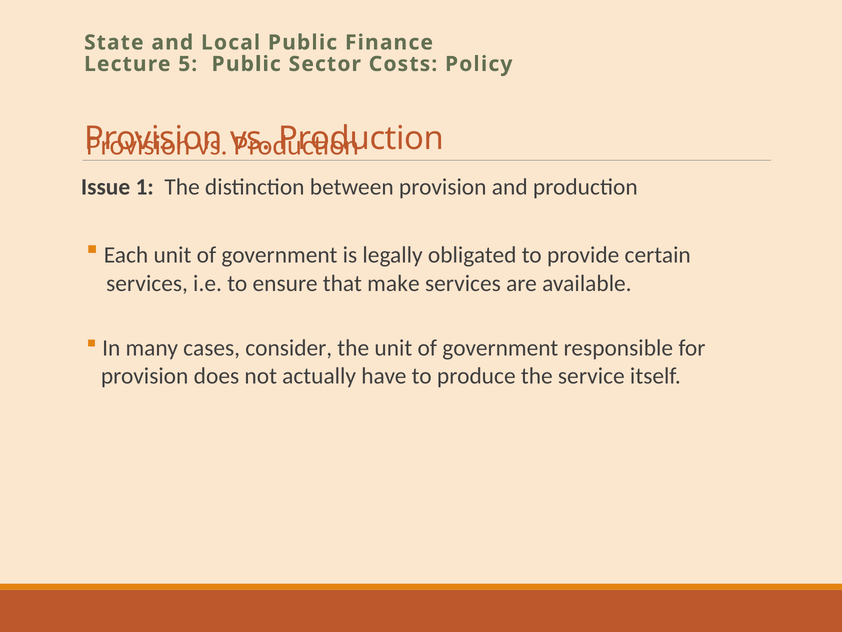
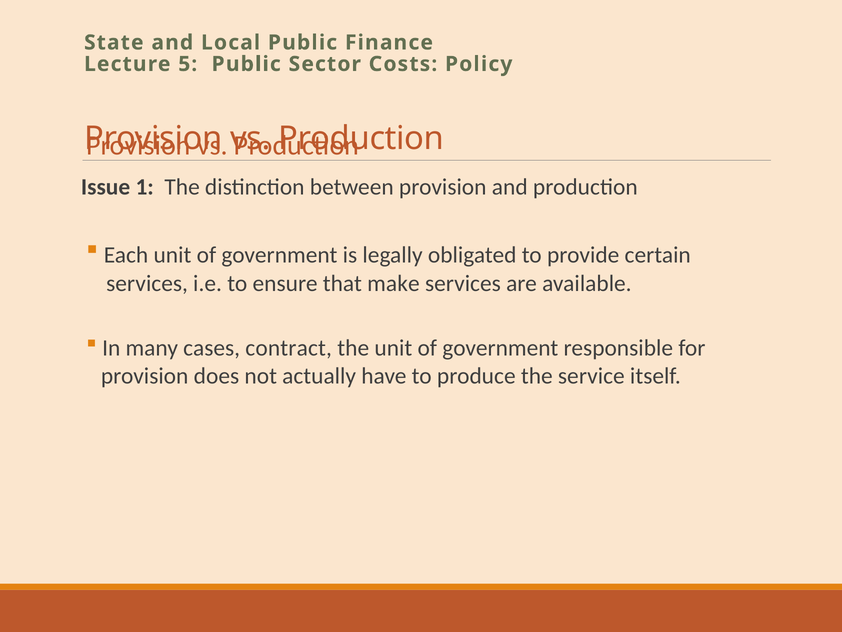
consider: consider -> contract (289, 348)
